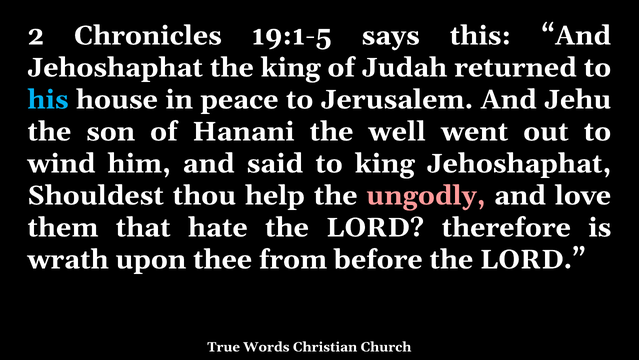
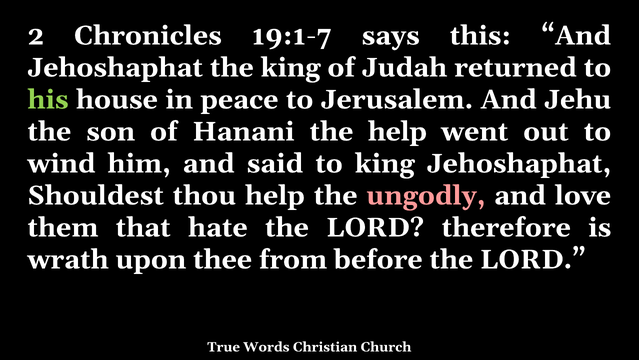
19:1-5: 19:1-5 -> 19:1-7 (292, 36)
his colour: light blue -> light green (48, 99)
the well: well -> help (397, 131)
